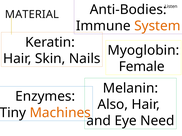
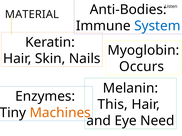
System colour: orange -> blue (157, 26)
Female: Female -> Occurs (142, 67)
Also: Also -> This (113, 105)
